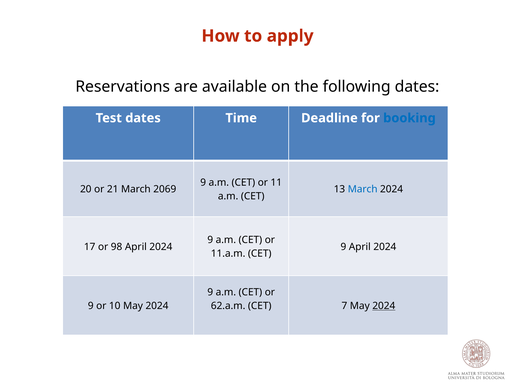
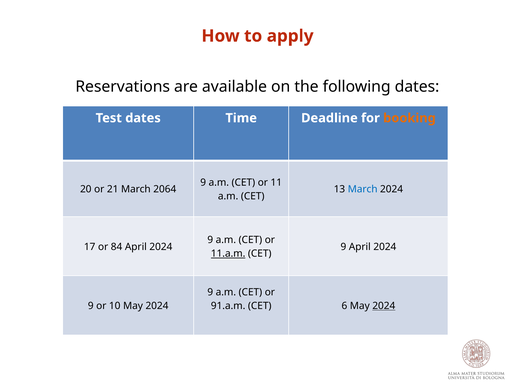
booking colour: blue -> orange (409, 118)
2069: 2069 -> 2064 (165, 189)
98: 98 -> 84 (117, 247)
11.a.m underline: none -> present (228, 254)
62.a.m: 62.a.m -> 91.a.m (228, 306)
7: 7 -> 6 (344, 306)
